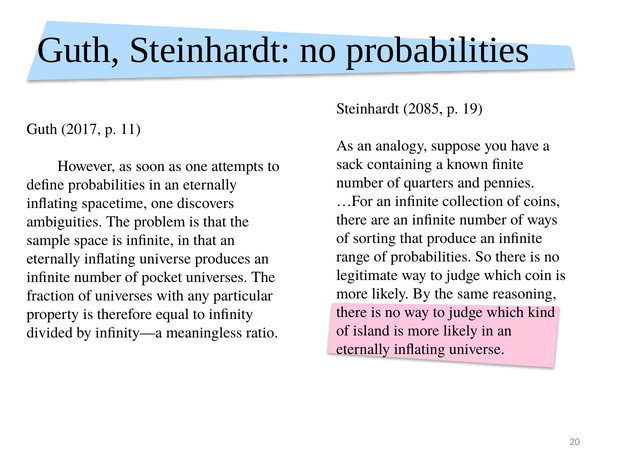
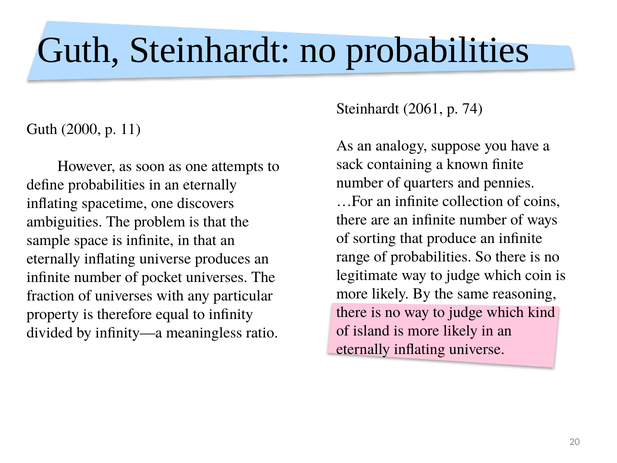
2085: 2085 -> 2061 (423, 108)
19: 19 -> 74 (472, 108)
2017: 2017 -> 2000 (81, 129)
